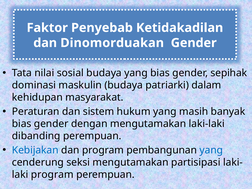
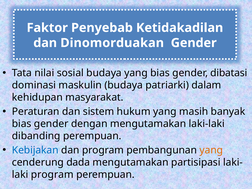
sepihak: sepihak -> dibatasi (229, 73)
yang colour: blue -> orange (211, 150)
seksi: seksi -> dada (78, 162)
